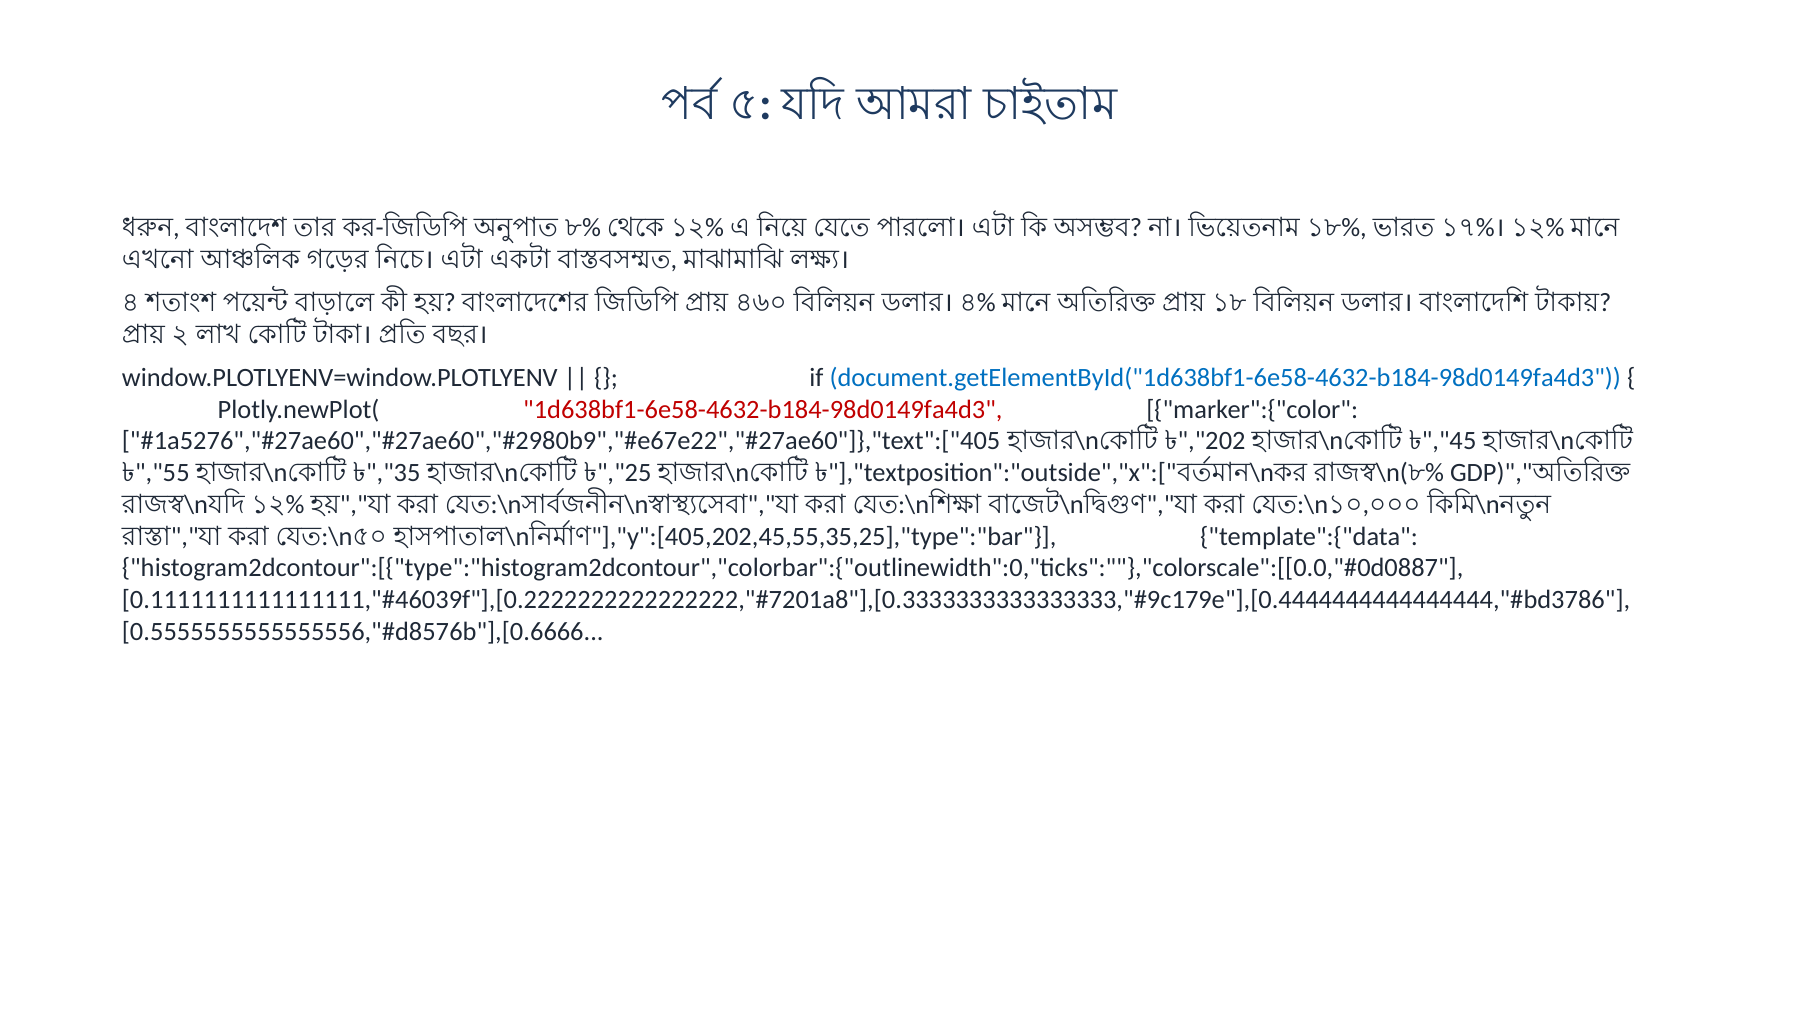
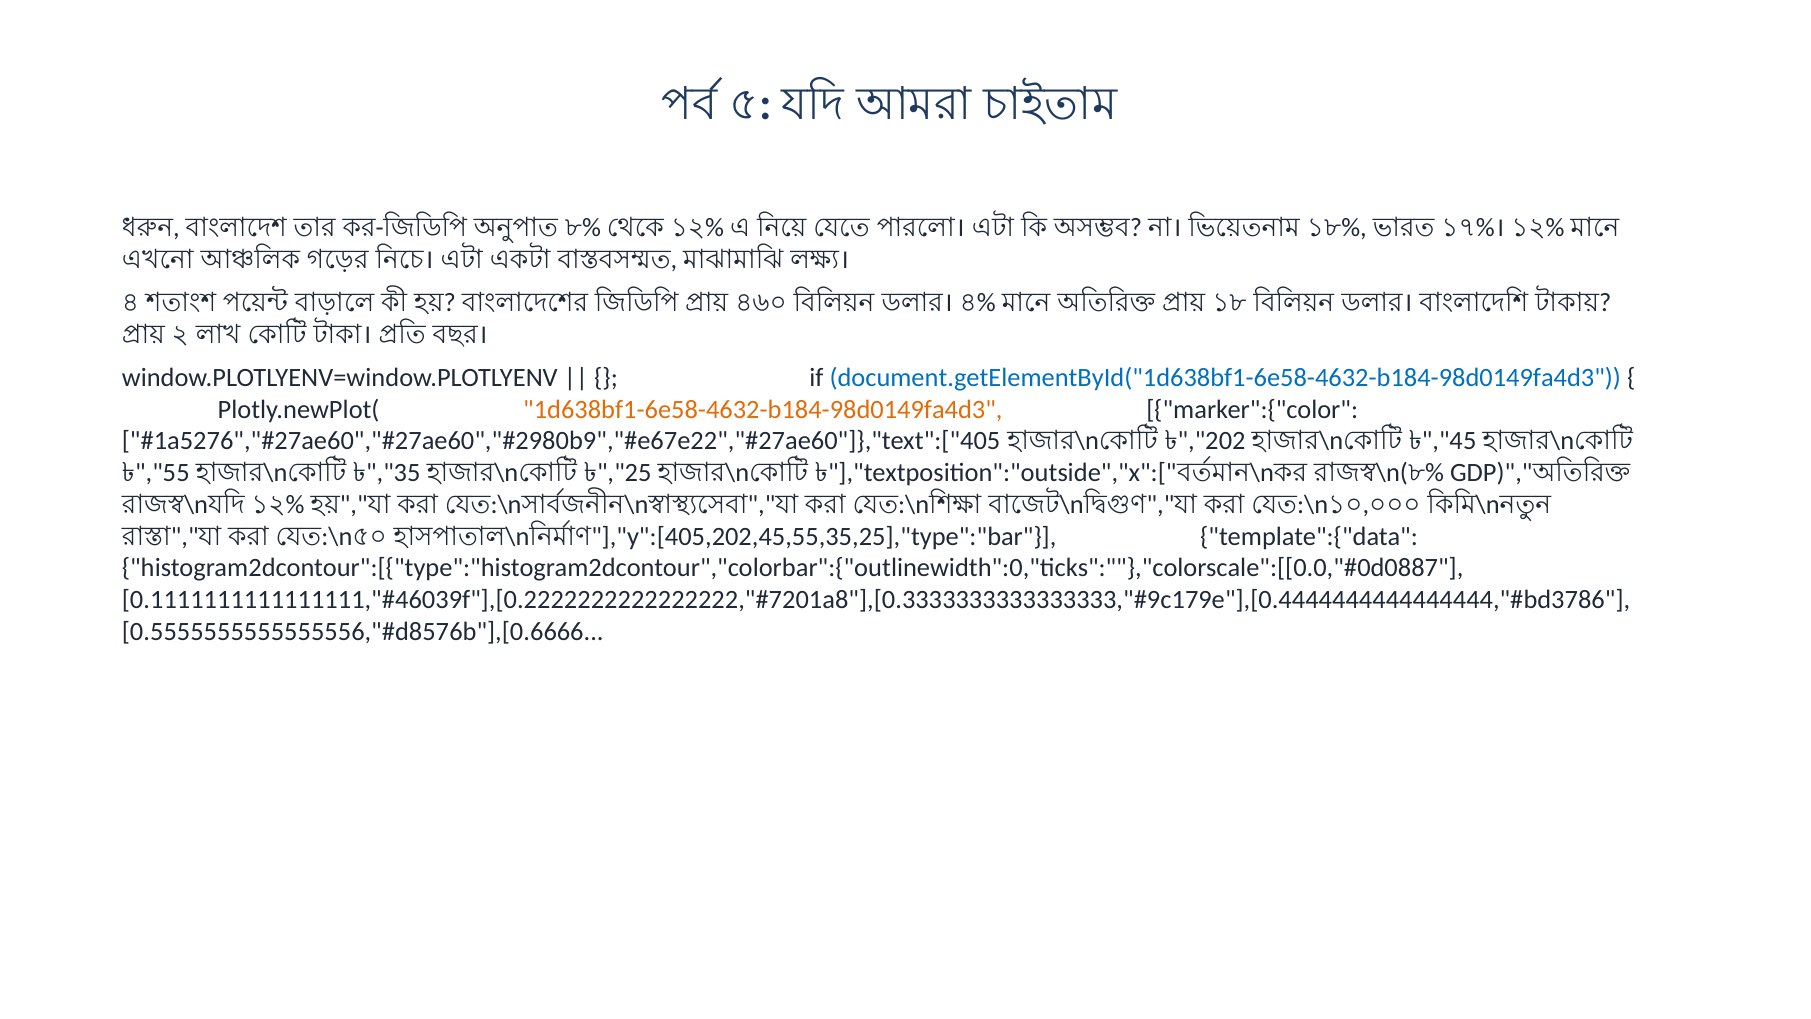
1d638bf1-6e58-4632-b184-98d0149fa4d3 colour: red -> orange (763, 409)
